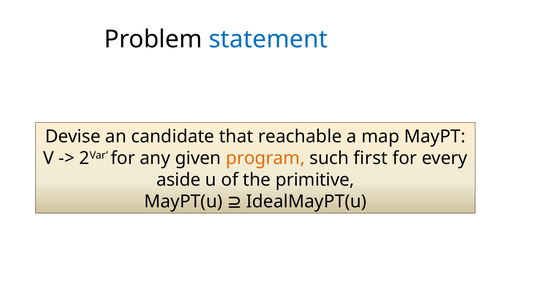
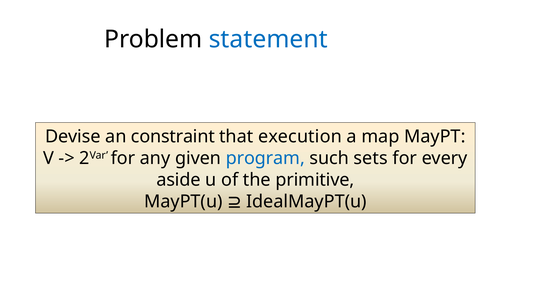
candidate: candidate -> constraint (173, 137)
reachable: reachable -> execution (300, 137)
program colour: orange -> blue (265, 158)
first: first -> sets (371, 158)
